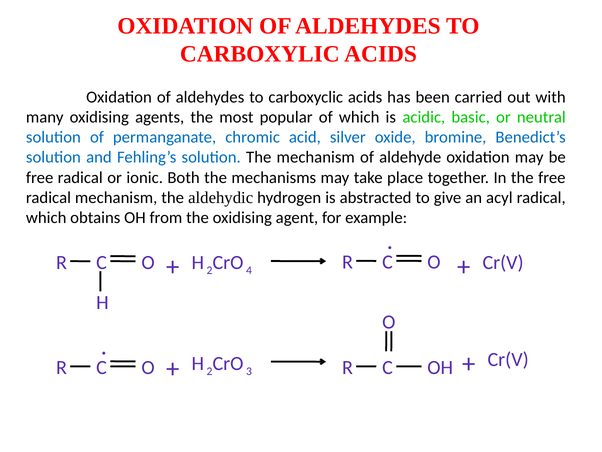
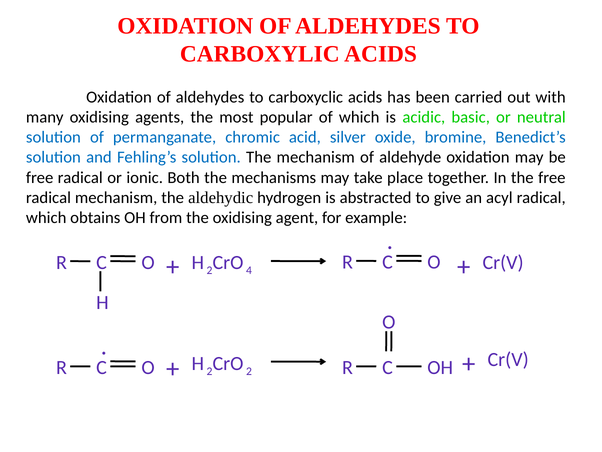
3: 3 -> 2 (249, 371)
